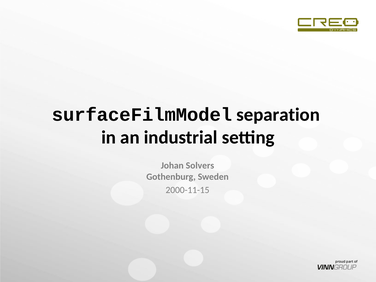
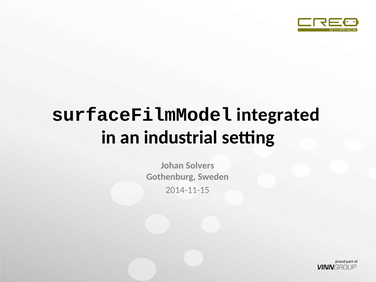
separation: separation -> integrated (278, 115)
2000-11-15: 2000-11-15 -> 2014-11-15 (188, 190)
